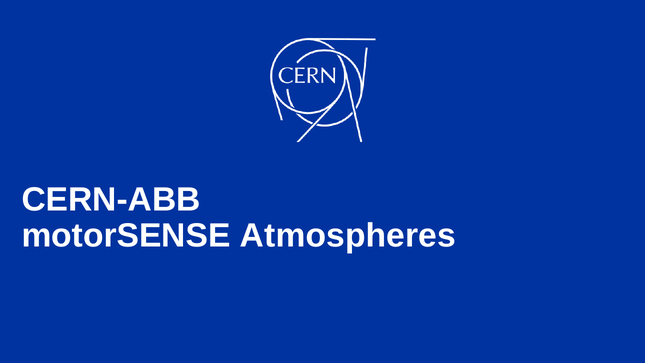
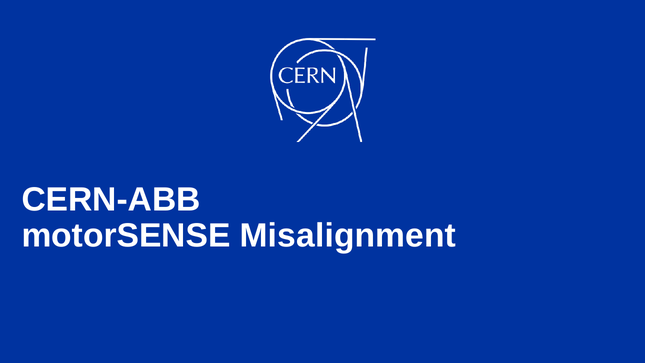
Atmospheres: Atmospheres -> Misalignment (348, 236)
